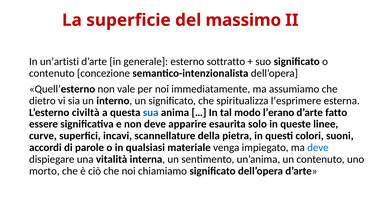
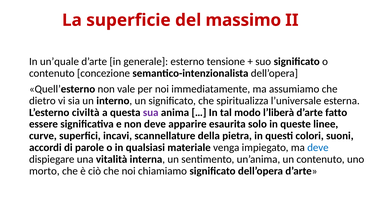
un’artisti: un’artisti -> un’quale (59, 62)
sottratto: sottratto -> tensione (226, 62)
l’esprimere: l’esprimere -> l’universale (296, 101)
sua colour: blue -> purple (151, 113)
l’erano: l’erano -> l’liberà (279, 113)
